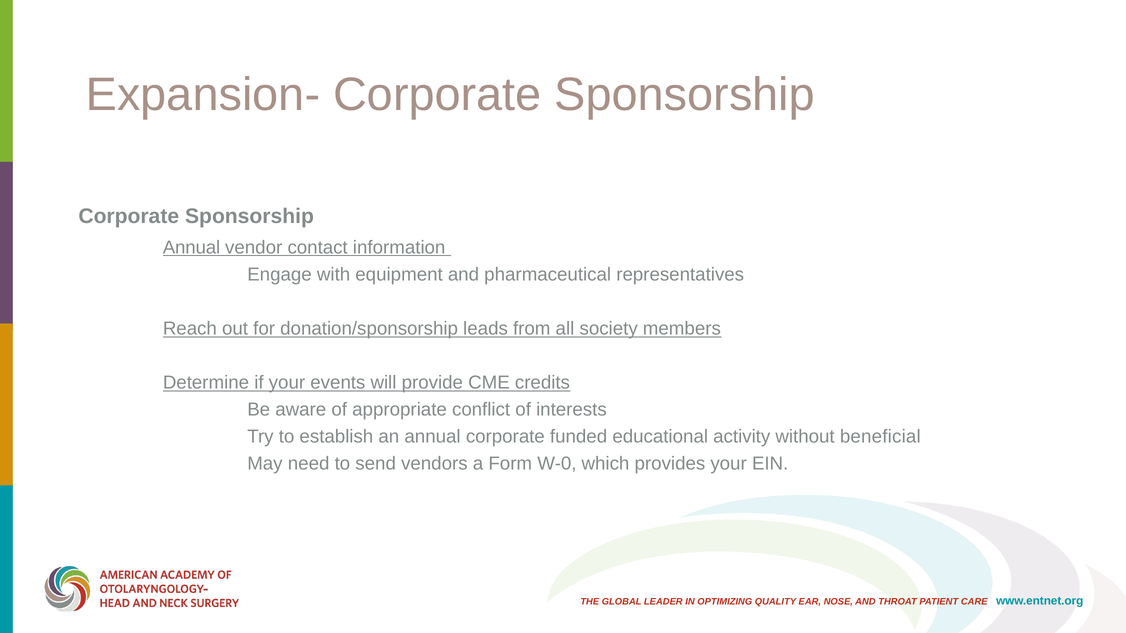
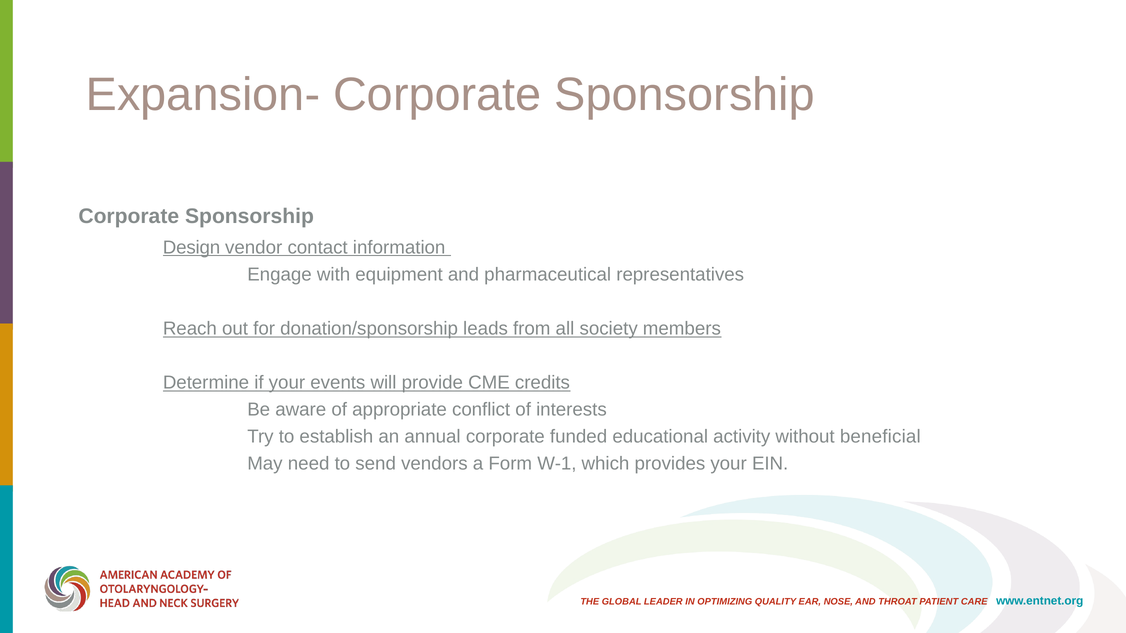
Annual: Annual -> Design (191, 248)
W-0: W-0 -> W-1 (557, 464)
